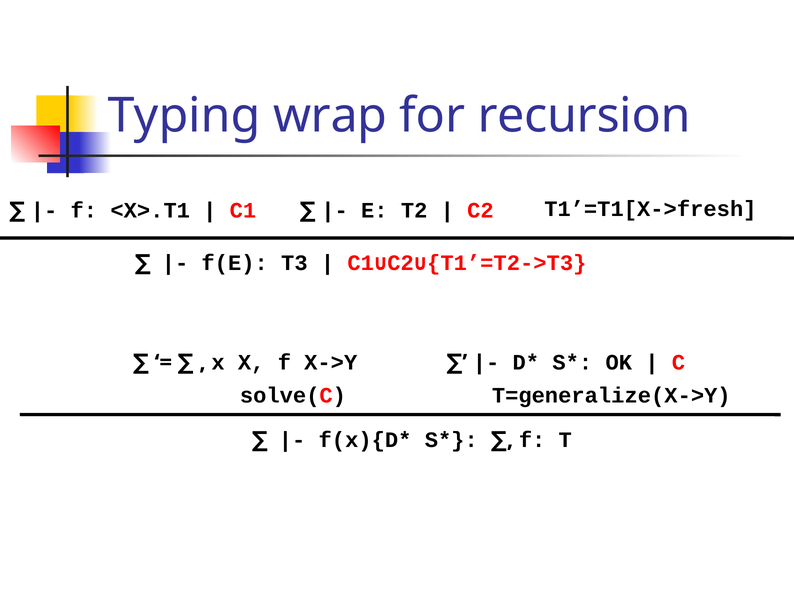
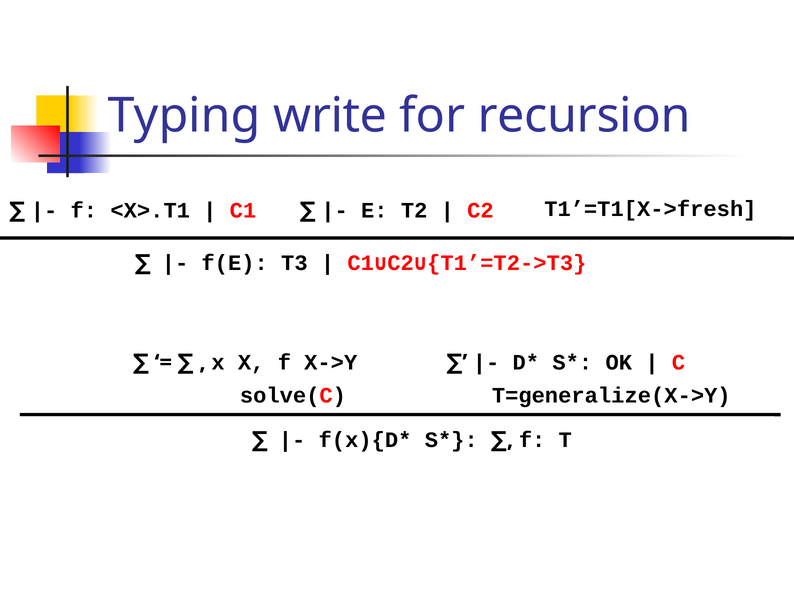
wrap: wrap -> write (330, 116)
